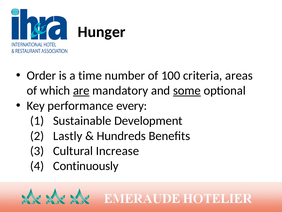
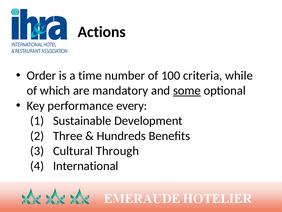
Hunger: Hunger -> Actions (102, 32)
areas: areas -> while (239, 75)
are underline: present -> none (81, 90)
Lastly: Lastly -> Three (68, 136)
Increase: Increase -> Through (117, 151)
Continuously: Continuously -> International (86, 166)
